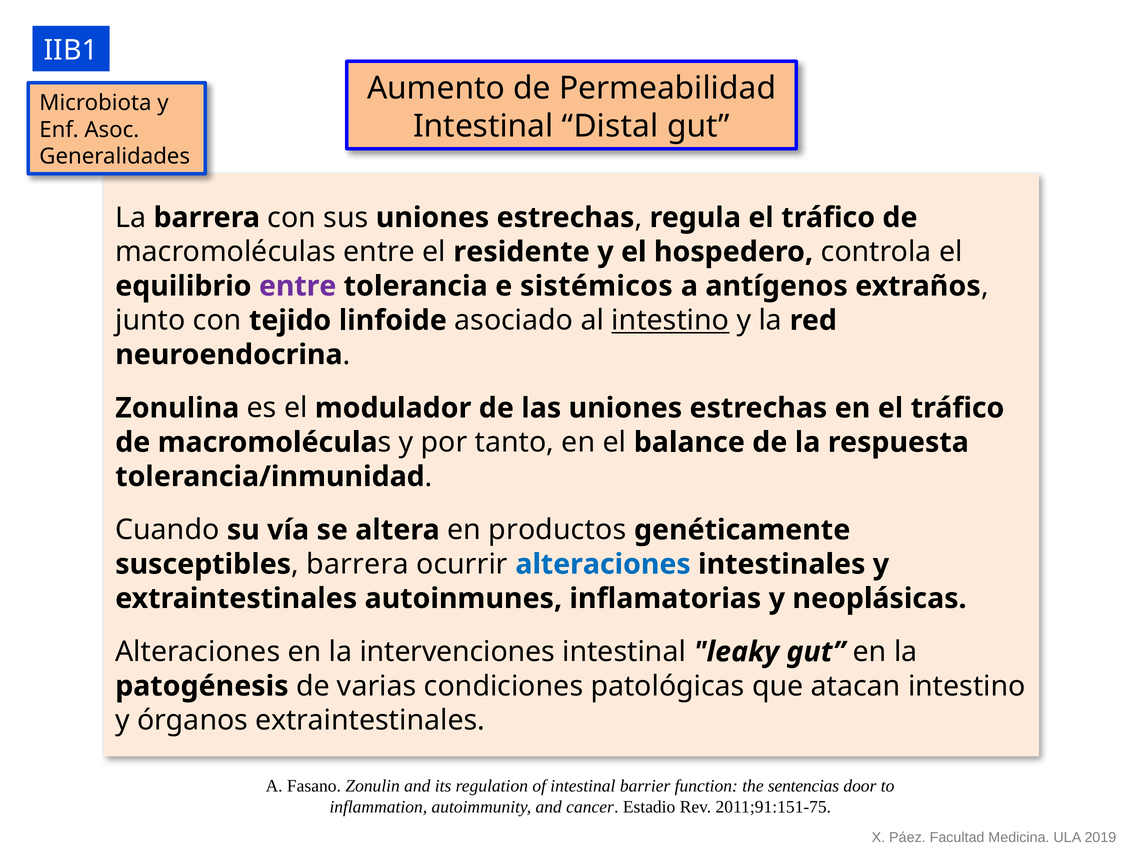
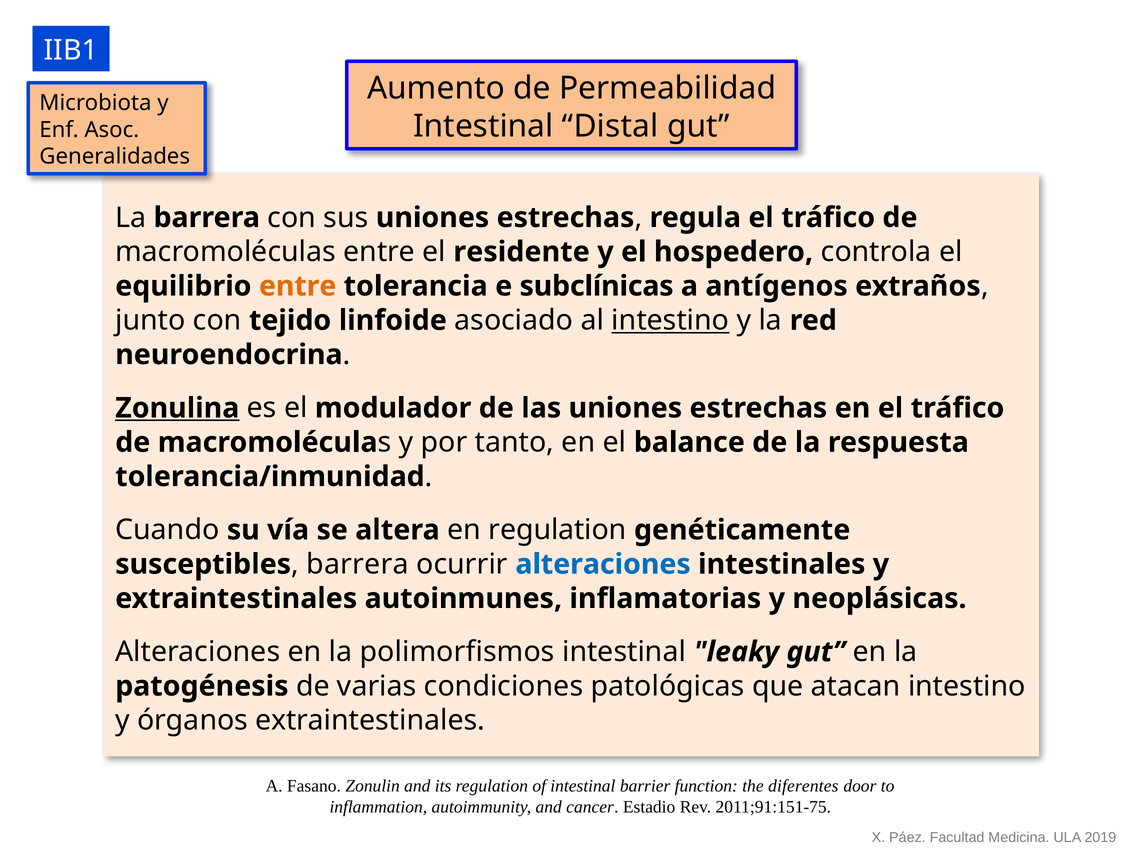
entre colour: purple -> orange (298, 286)
sistémicos: sistémicos -> subclínicas (597, 286)
Zonulina underline: none -> present (177, 408)
en productos: productos -> regulation (557, 530)
intervenciones: intervenciones -> polimorfismos (457, 652)
sentencias: sentencias -> diferentes (803, 786)
